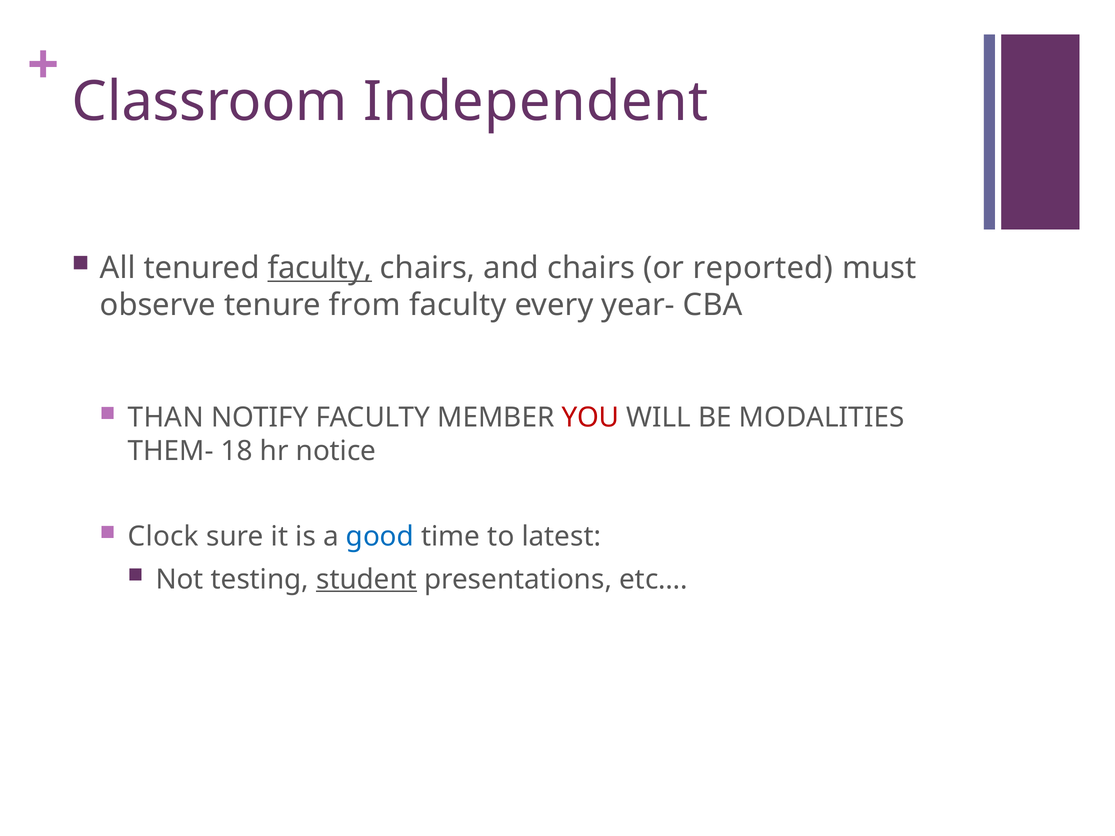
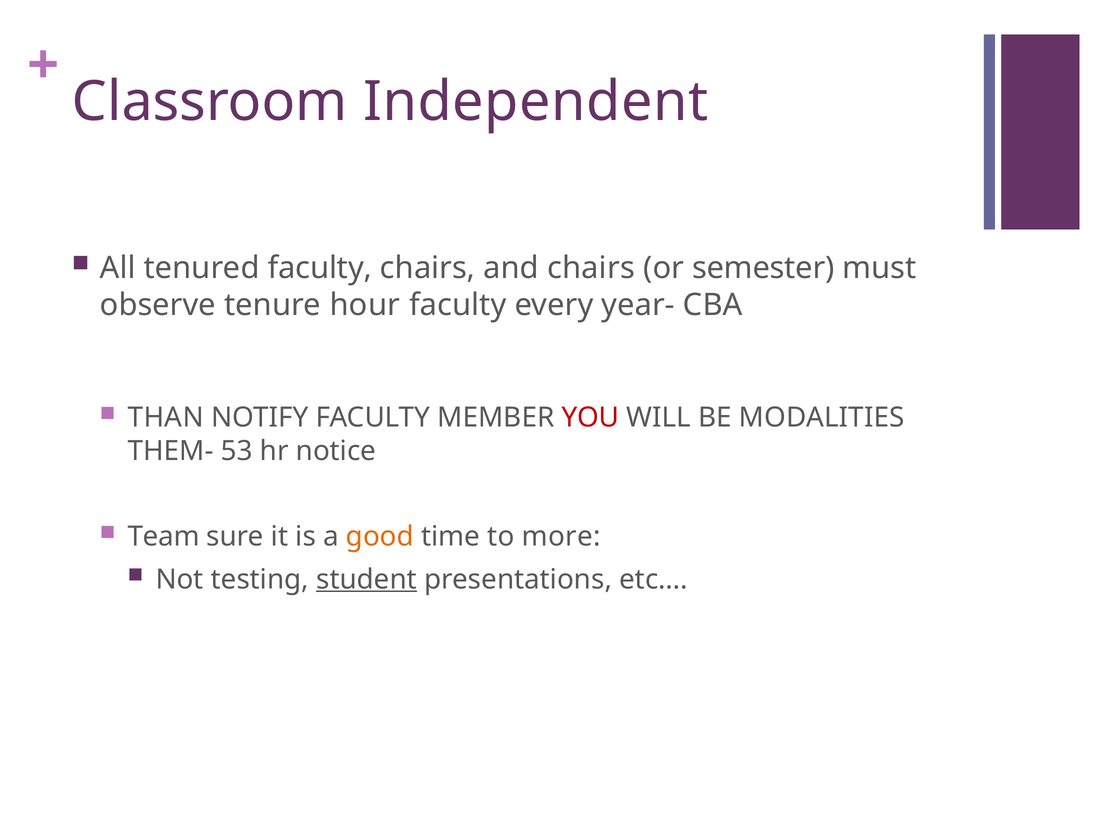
faculty underline: present -> none (320, 268)
reported: reported -> semester (763, 268)
from: from -> hour (365, 305)
18: 18 -> 53 (237, 451)
Clock: Clock -> Team (164, 537)
good colour: blue -> orange (380, 537)
latest: latest -> more (561, 537)
